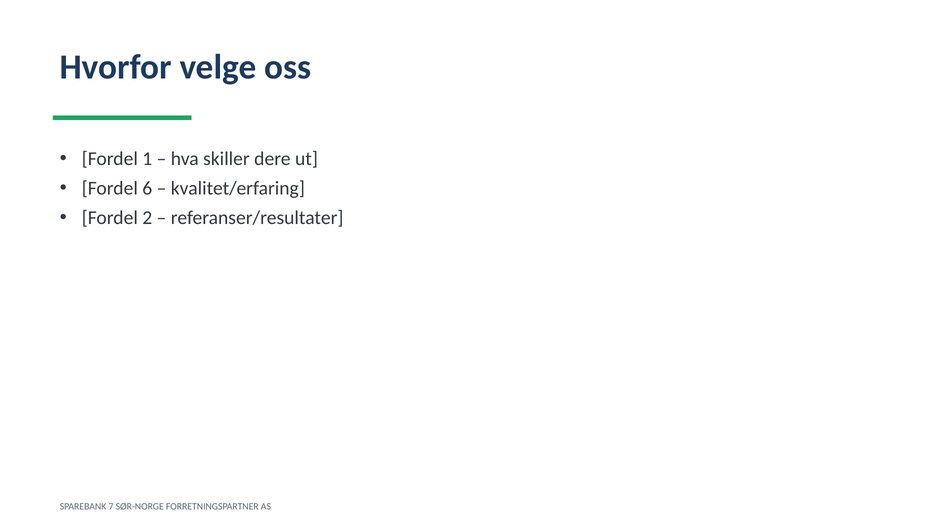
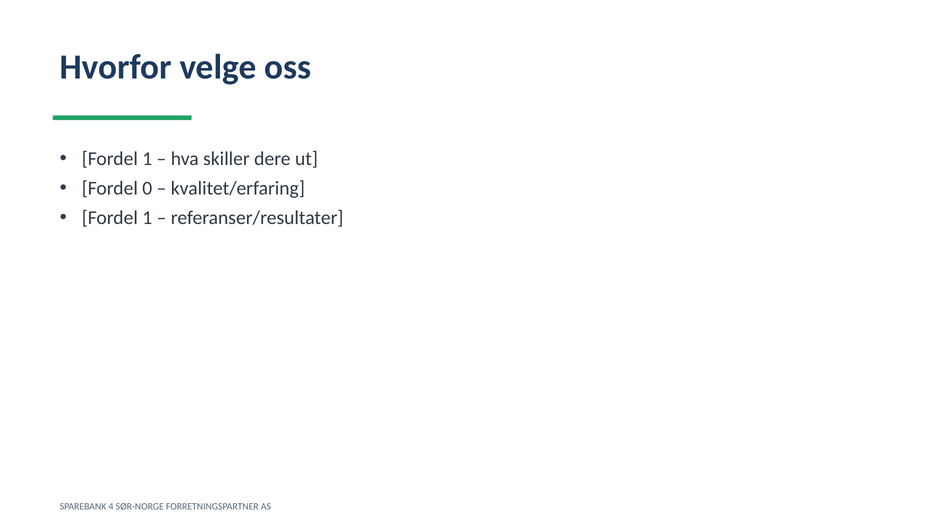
6: 6 -> 0 (147, 188)
2: 2 -> 1 (147, 218)
7: 7 -> 4 (111, 507)
